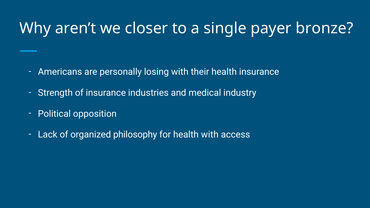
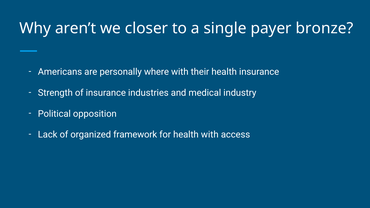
losing: losing -> where (156, 72)
philosophy: philosophy -> framework (135, 135)
